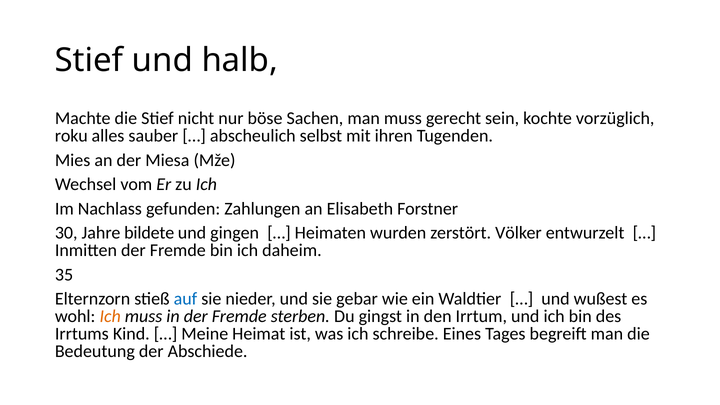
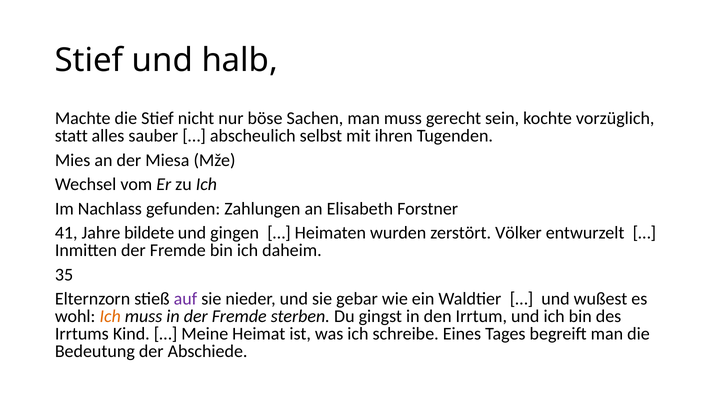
roku: roku -> statt (71, 136)
30: 30 -> 41 (66, 233)
auf colour: blue -> purple (185, 299)
